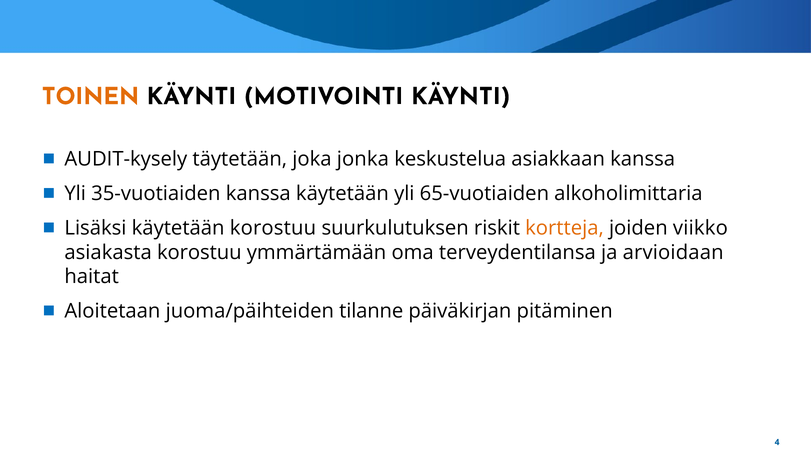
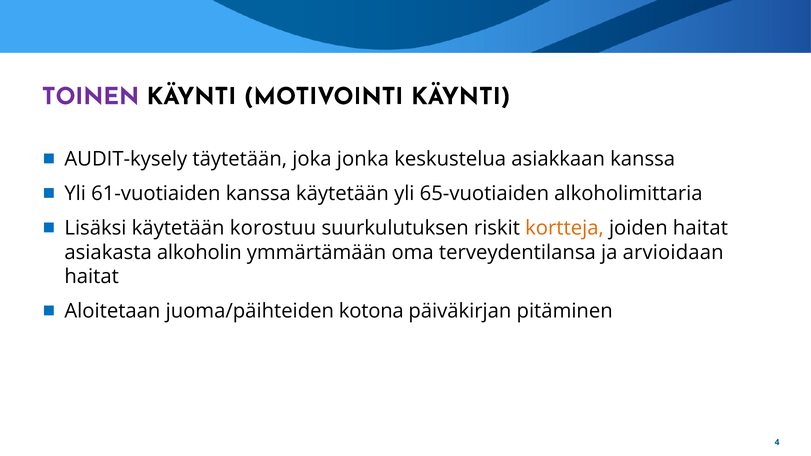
TOINEN colour: orange -> purple (90, 96)
35-vuotiaiden: 35-vuotiaiden -> 61-vuotiaiden (156, 194)
joiden viikko: viikko -> haitat (700, 228)
asiakasta korostuu: korostuu -> alkoholin (199, 252)
tilanne: tilanne -> kotona (371, 311)
